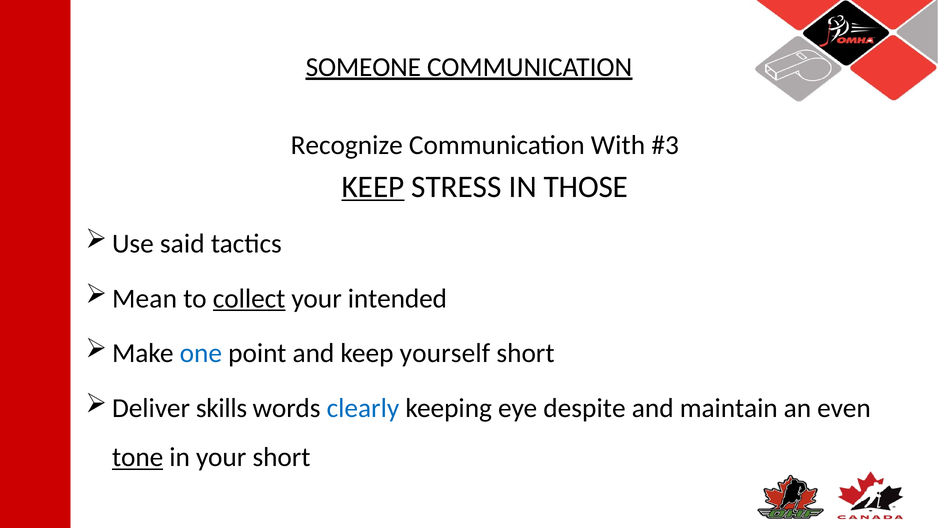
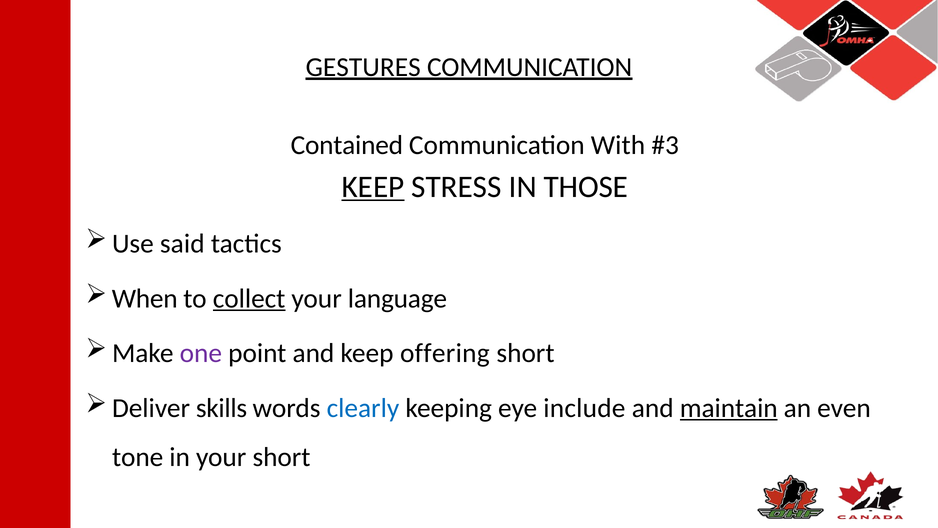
SOMEONE: SOMEONE -> GESTURES (363, 67)
Recognize: Recognize -> Contained (347, 145)
Mean: Mean -> When (145, 298)
intended: intended -> language (397, 298)
one colour: blue -> purple (201, 353)
yourself: yourself -> offering (445, 353)
despite: despite -> include (584, 408)
maintain underline: none -> present (729, 408)
tone underline: present -> none (138, 457)
